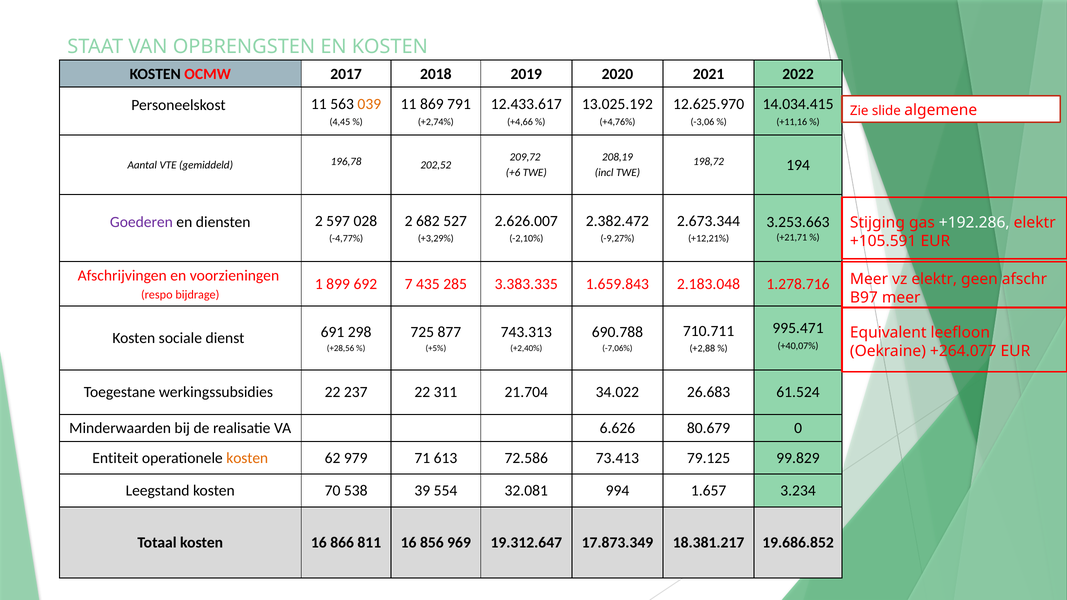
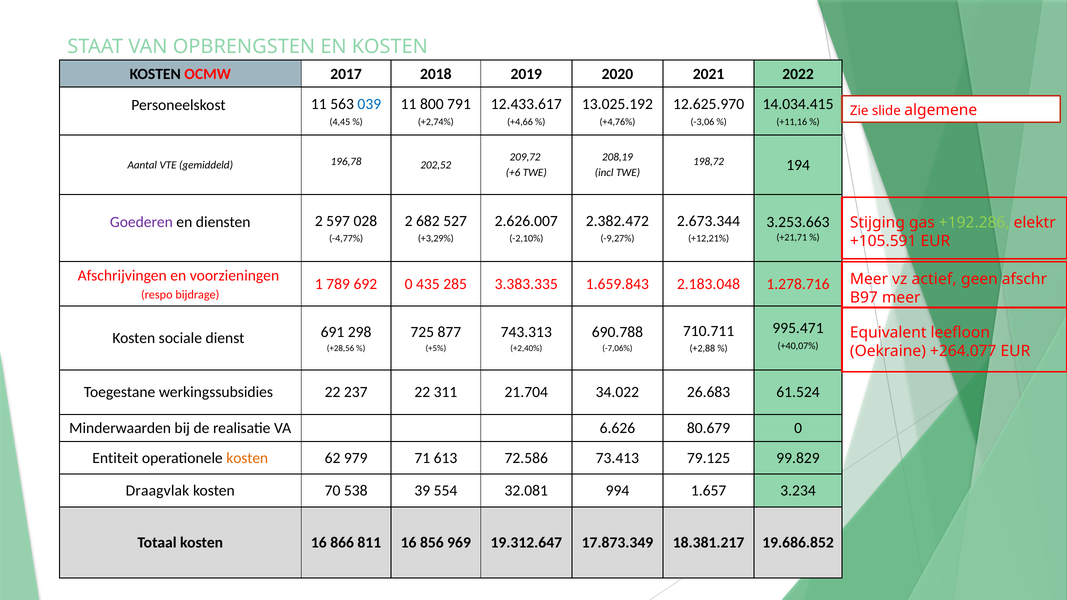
869: 869 -> 800 (432, 104)
039 colour: orange -> blue (369, 104)
+192.286 colour: white -> light green (974, 223)
vz elektr: elektr -> actief (934, 279)
899: 899 -> 789 (338, 284)
692 7: 7 -> 0 (409, 284)
Leegstand: Leegstand -> Draagvlak (158, 491)
